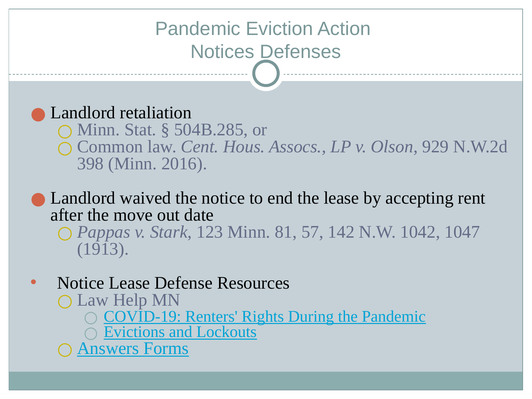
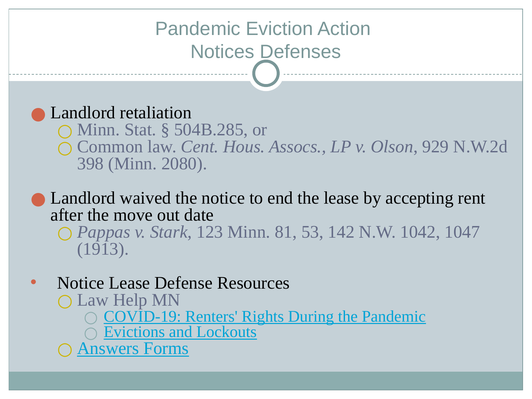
2016: 2016 -> 2080 (184, 164)
57: 57 -> 53 (312, 232)
